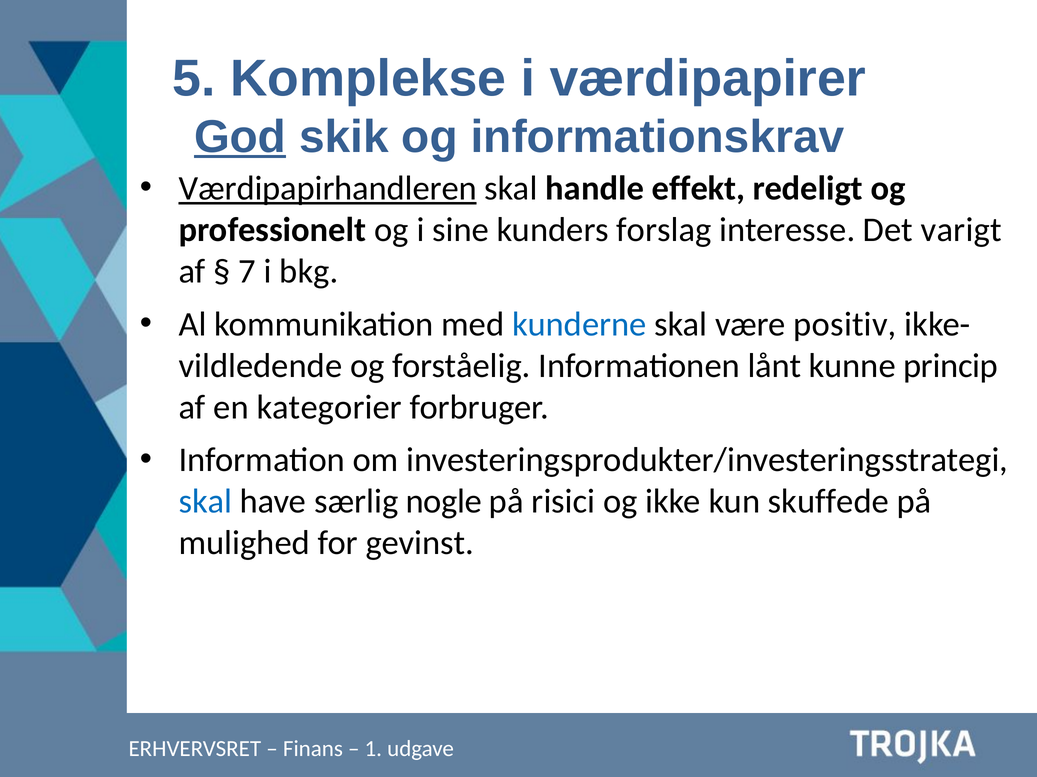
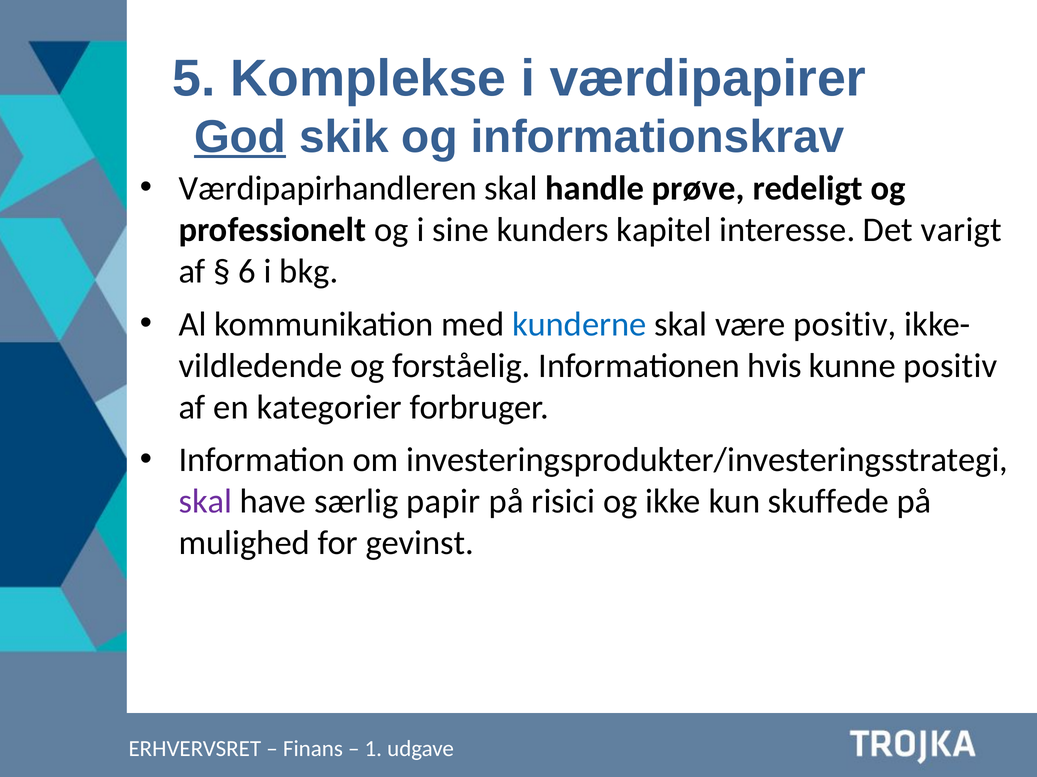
Værdipapirhandleren underline: present -> none (328, 189)
effekt: effekt -> prøve (698, 189)
forslag: forslag -> kapitel (664, 230)
7: 7 -> 6 (247, 272)
lånt: lånt -> hvis (775, 366)
kunne princip: princip -> positiv (950, 366)
skal colour: blue -> purple (205, 502)
nogle: nogle -> papir (443, 502)
